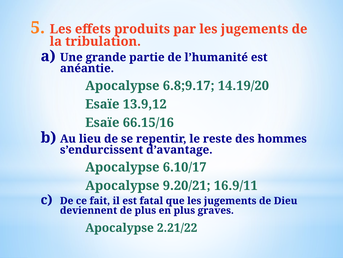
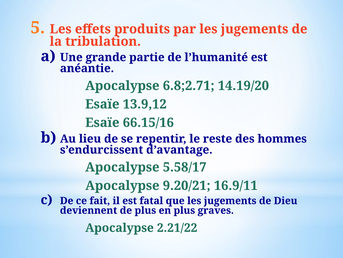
6.8;9.17: 6.8;9.17 -> 6.8;2.71 (189, 86)
6.10/17: 6.10/17 -> 5.58/17 (185, 167)
